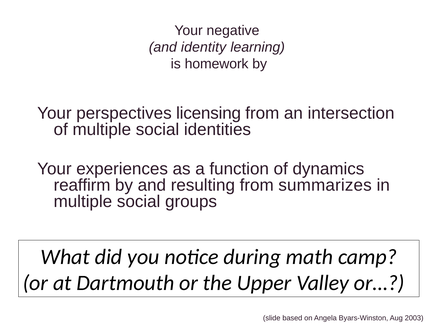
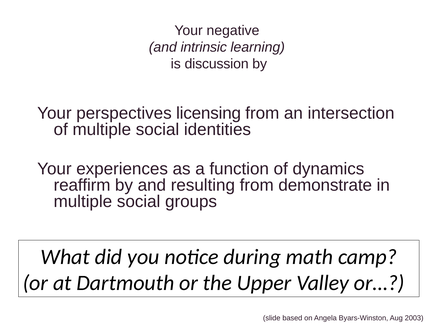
identity: identity -> intrinsic (204, 47)
homework: homework -> discussion (217, 64)
summarizes: summarizes -> demonstrate (325, 186)
